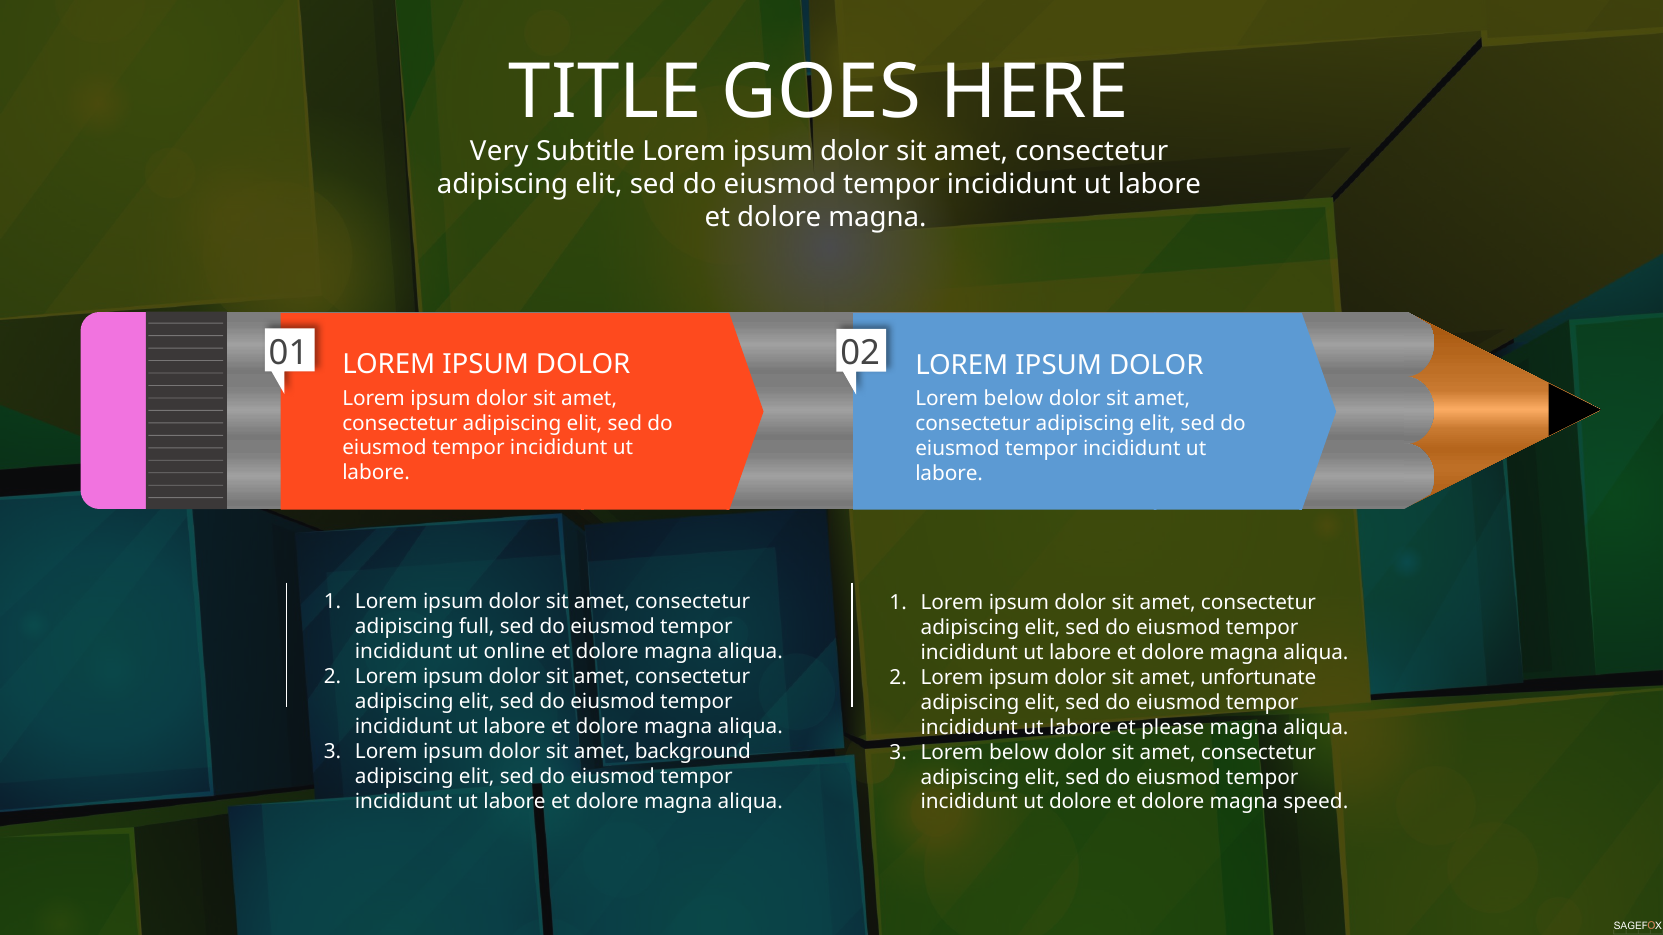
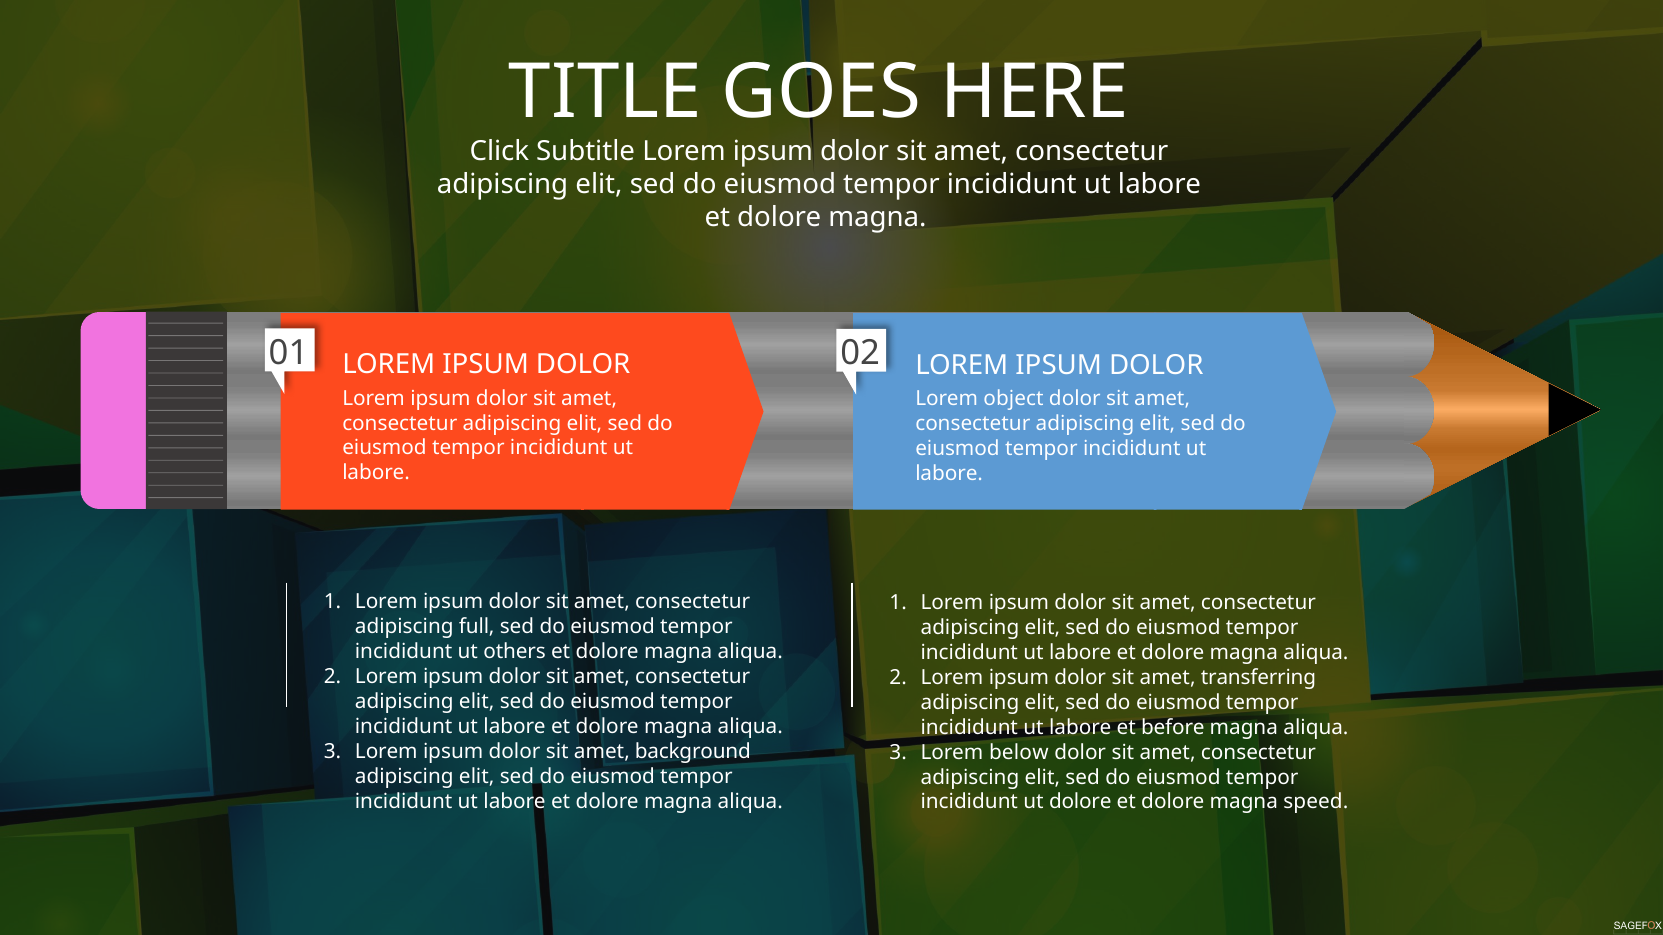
Very: Very -> Click (499, 151)
below: below -> object (1014, 399)
online: online -> others (515, 652)
unfortunate: unfortunate -> transferring (1258, 678)
please: please -> before (1173, 728)
